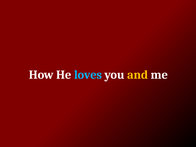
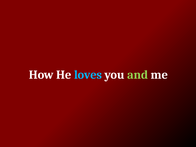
and colour: yellow -> light green (138, 75)
